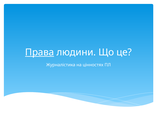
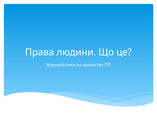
Права underline: present -> none (40, 52)
